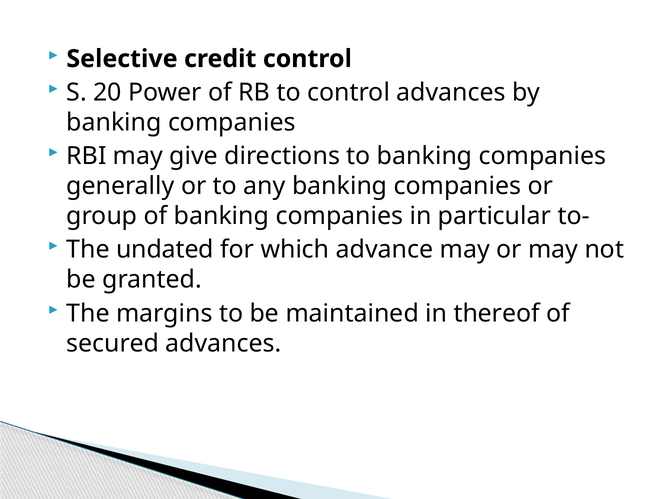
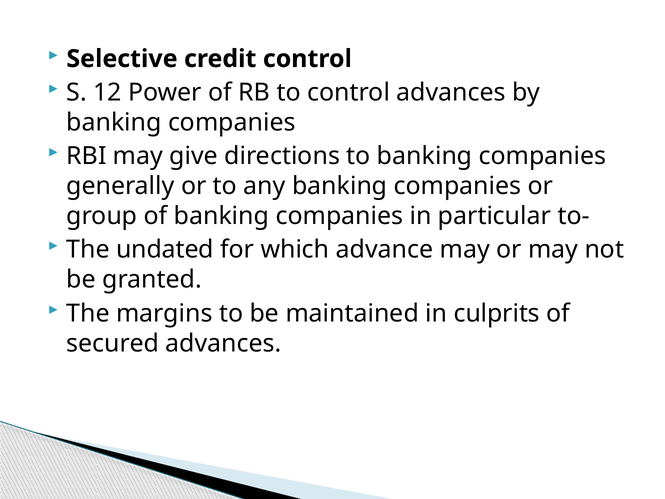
20: 20 -> 12 (107, 92)
thereof: thereof -> culprits (497, 313)
